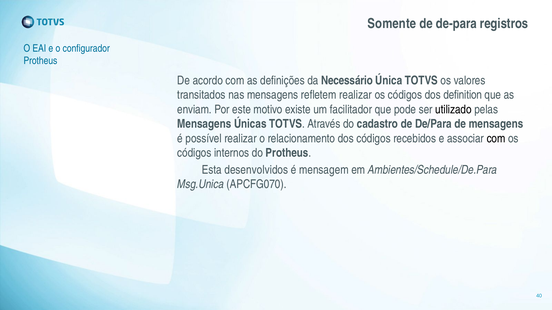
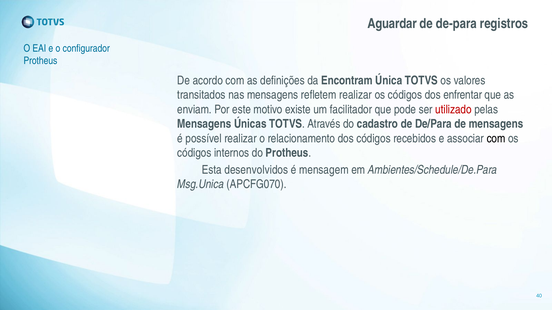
Somente: Somente -> Aguardar (392, 24)
Necessário: Necessário -> Encontram (347, 81)
definition: definition -> enfrentar (463, 95)
utilizado colour: black -> red (453, 110)
